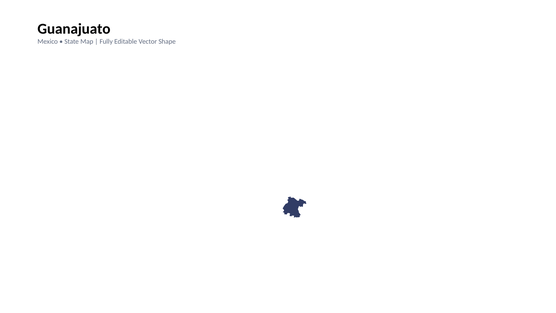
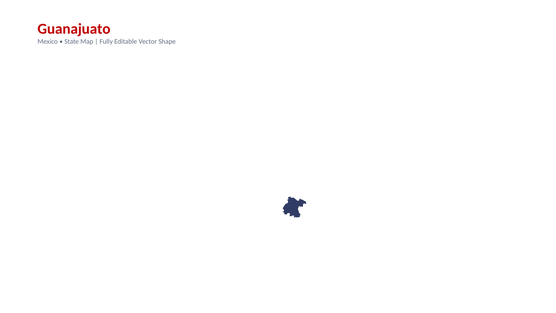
Guanajuato colour: black -> red (74, 29)
